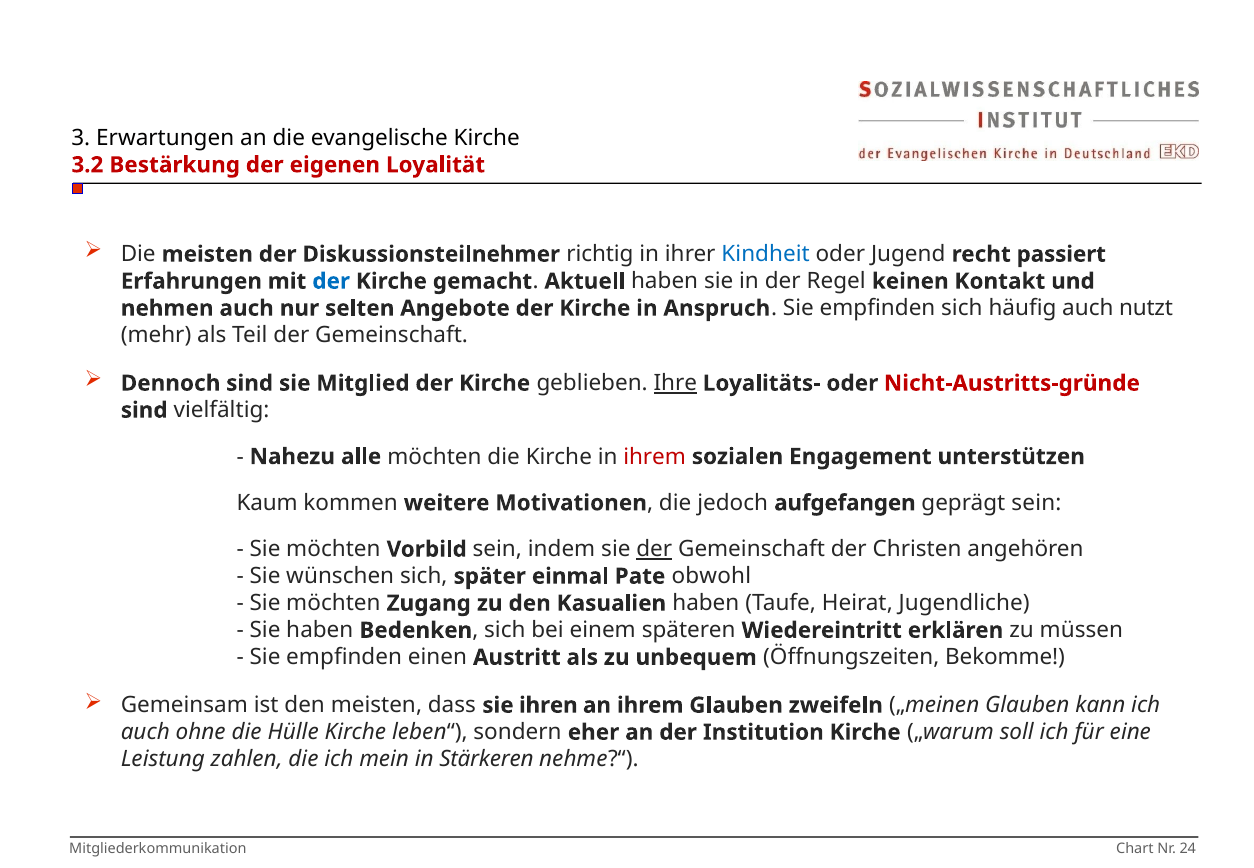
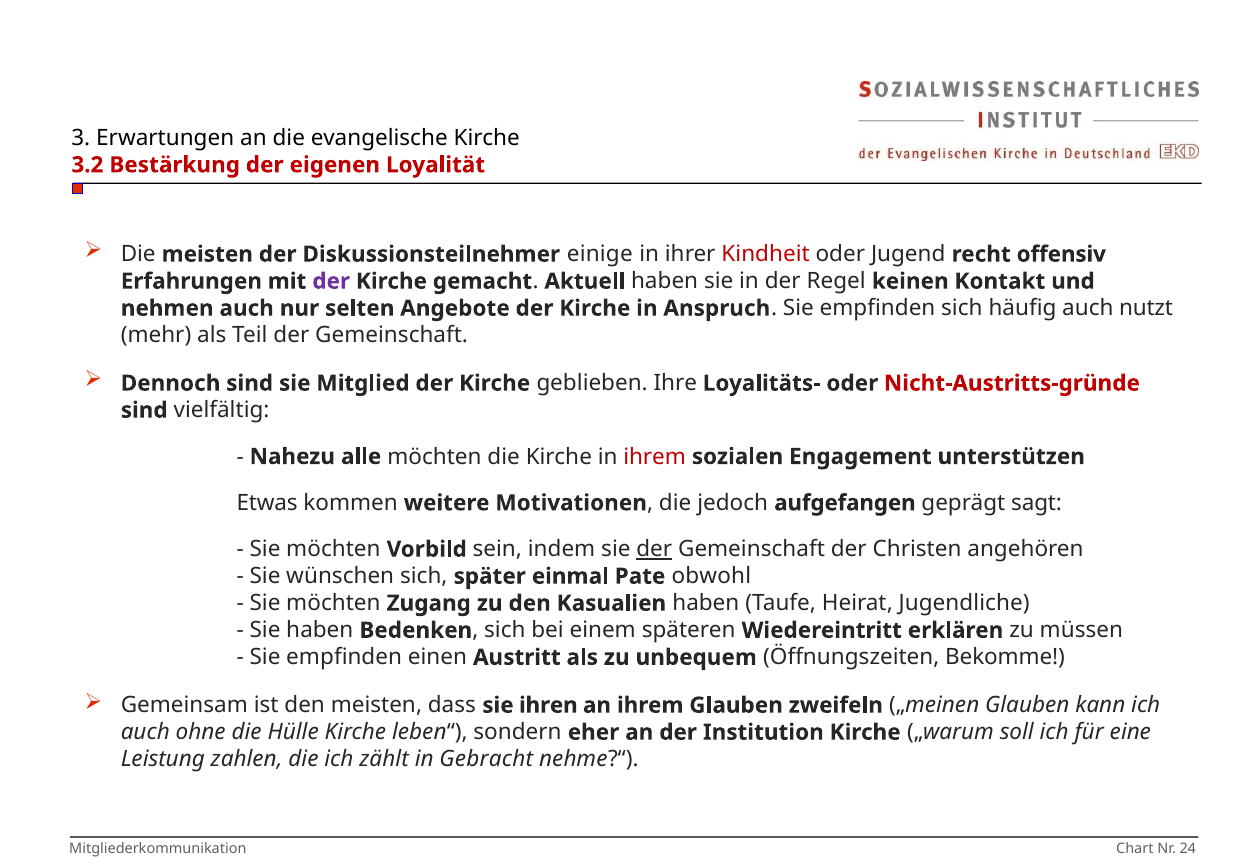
richtig: richtig -> einige (600, 254)
Kindheit colour: blue -> red (766, 254)
passiert: passiert -> offensiv (1061, 254)
der colour: blue -> purple (331, 281)
Ihre underline: present -> none (675, 383)
Kaum: Kaum -> Etwas (267, 503)
geprägt sein: sein -> sagt (1037, 503)
mein: mein -> zählt (384, 759)
Stärkeren: Stärkeren -> Gebracht (486, 759)
